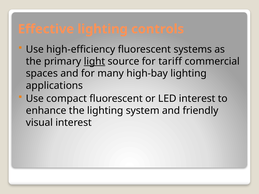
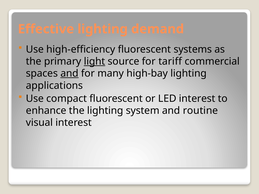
controls: controls -> demand (158, 29)
and underline: none -> present (70, 74)
friendly: friendly -> routine (200, 111)
